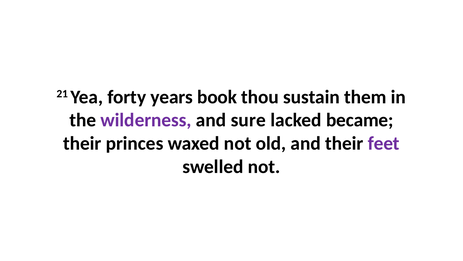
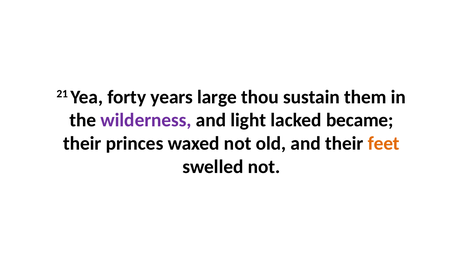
book: book -> large (217, 97)
sure: sure -> light (248, 120)
feet colour: purple -> orange (384, 143)
